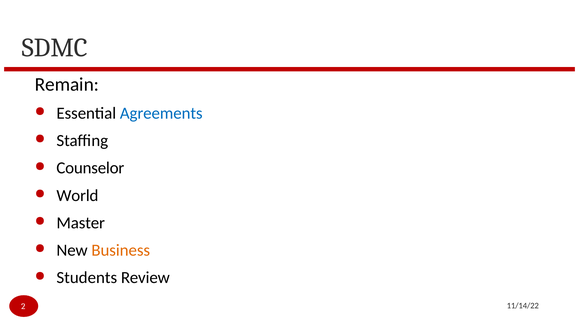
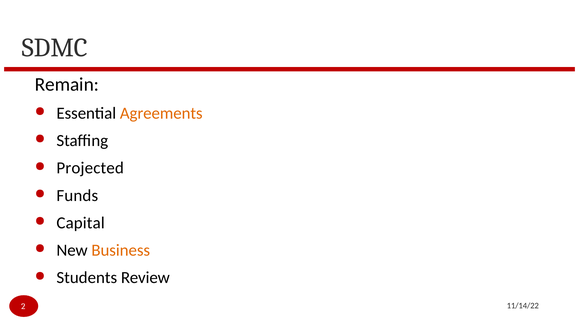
Agreements colour: blue -> orange (161, 113)
Counselor: Counselor -> Projected (90, 168)
World: World -> Funds (77, 195)
Master: Master -> Capital (81, 223)
